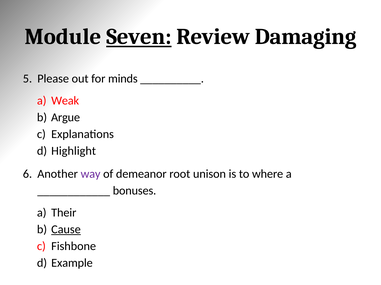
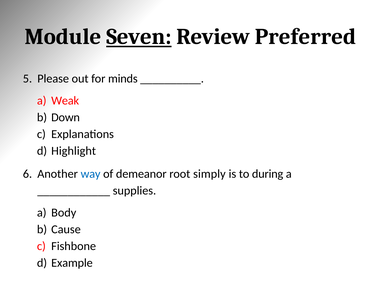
Damaging: Damaging -> Preferred (305, 37)
Argue: Argue -> Down (66, 118)
way colour: purple -> blue (91, 174)
unison: unison -> simply (209, 174)
where: where -> during (268, 174)
bonuses: bonuses -> supplies (134, 191)
Their: Their -> Body (64, 213)
Cause underline: present -> none (66, 230)
